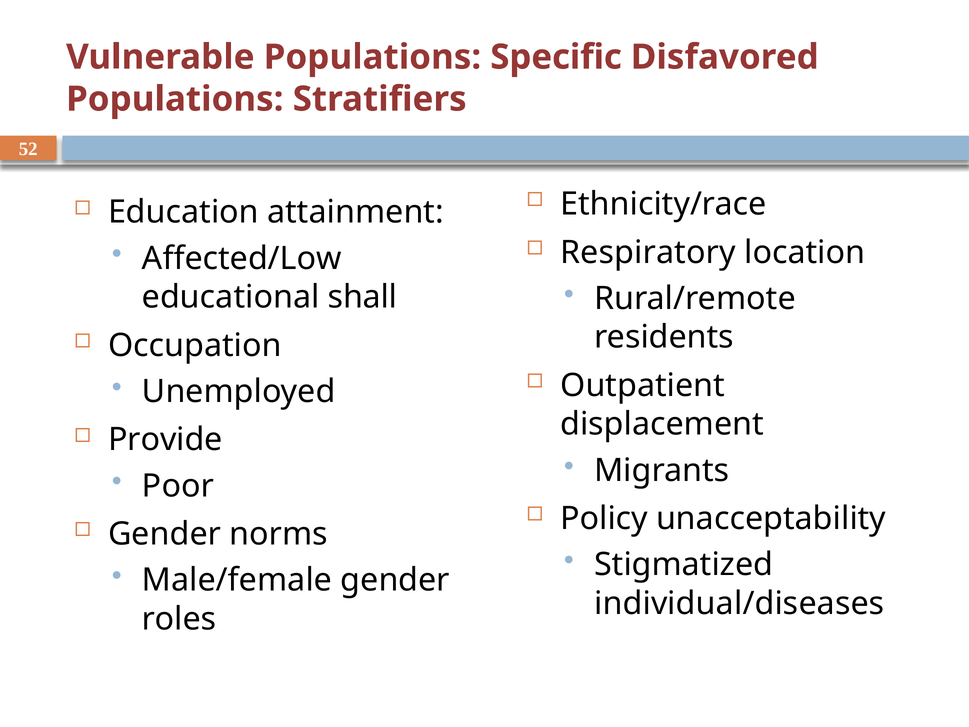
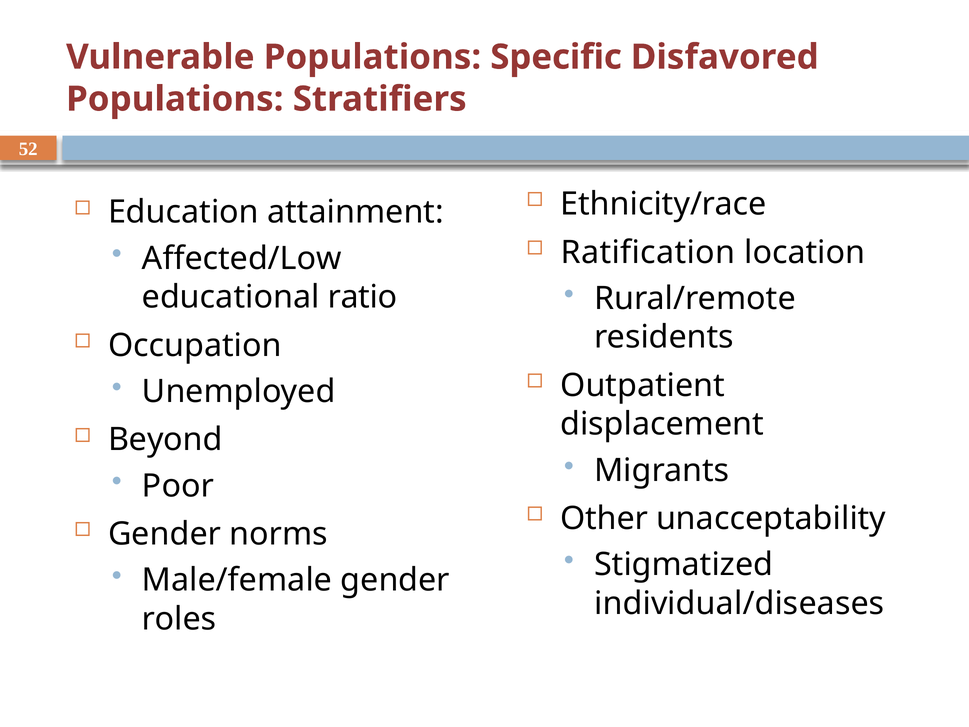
Respiratory: Respiratory -> Ratification (648, 252)
shall: shall -> ratio (362, 297)
Provide: Provide -> Beyond (165, 440)
Policy: Policy -> Other (604, 518)
